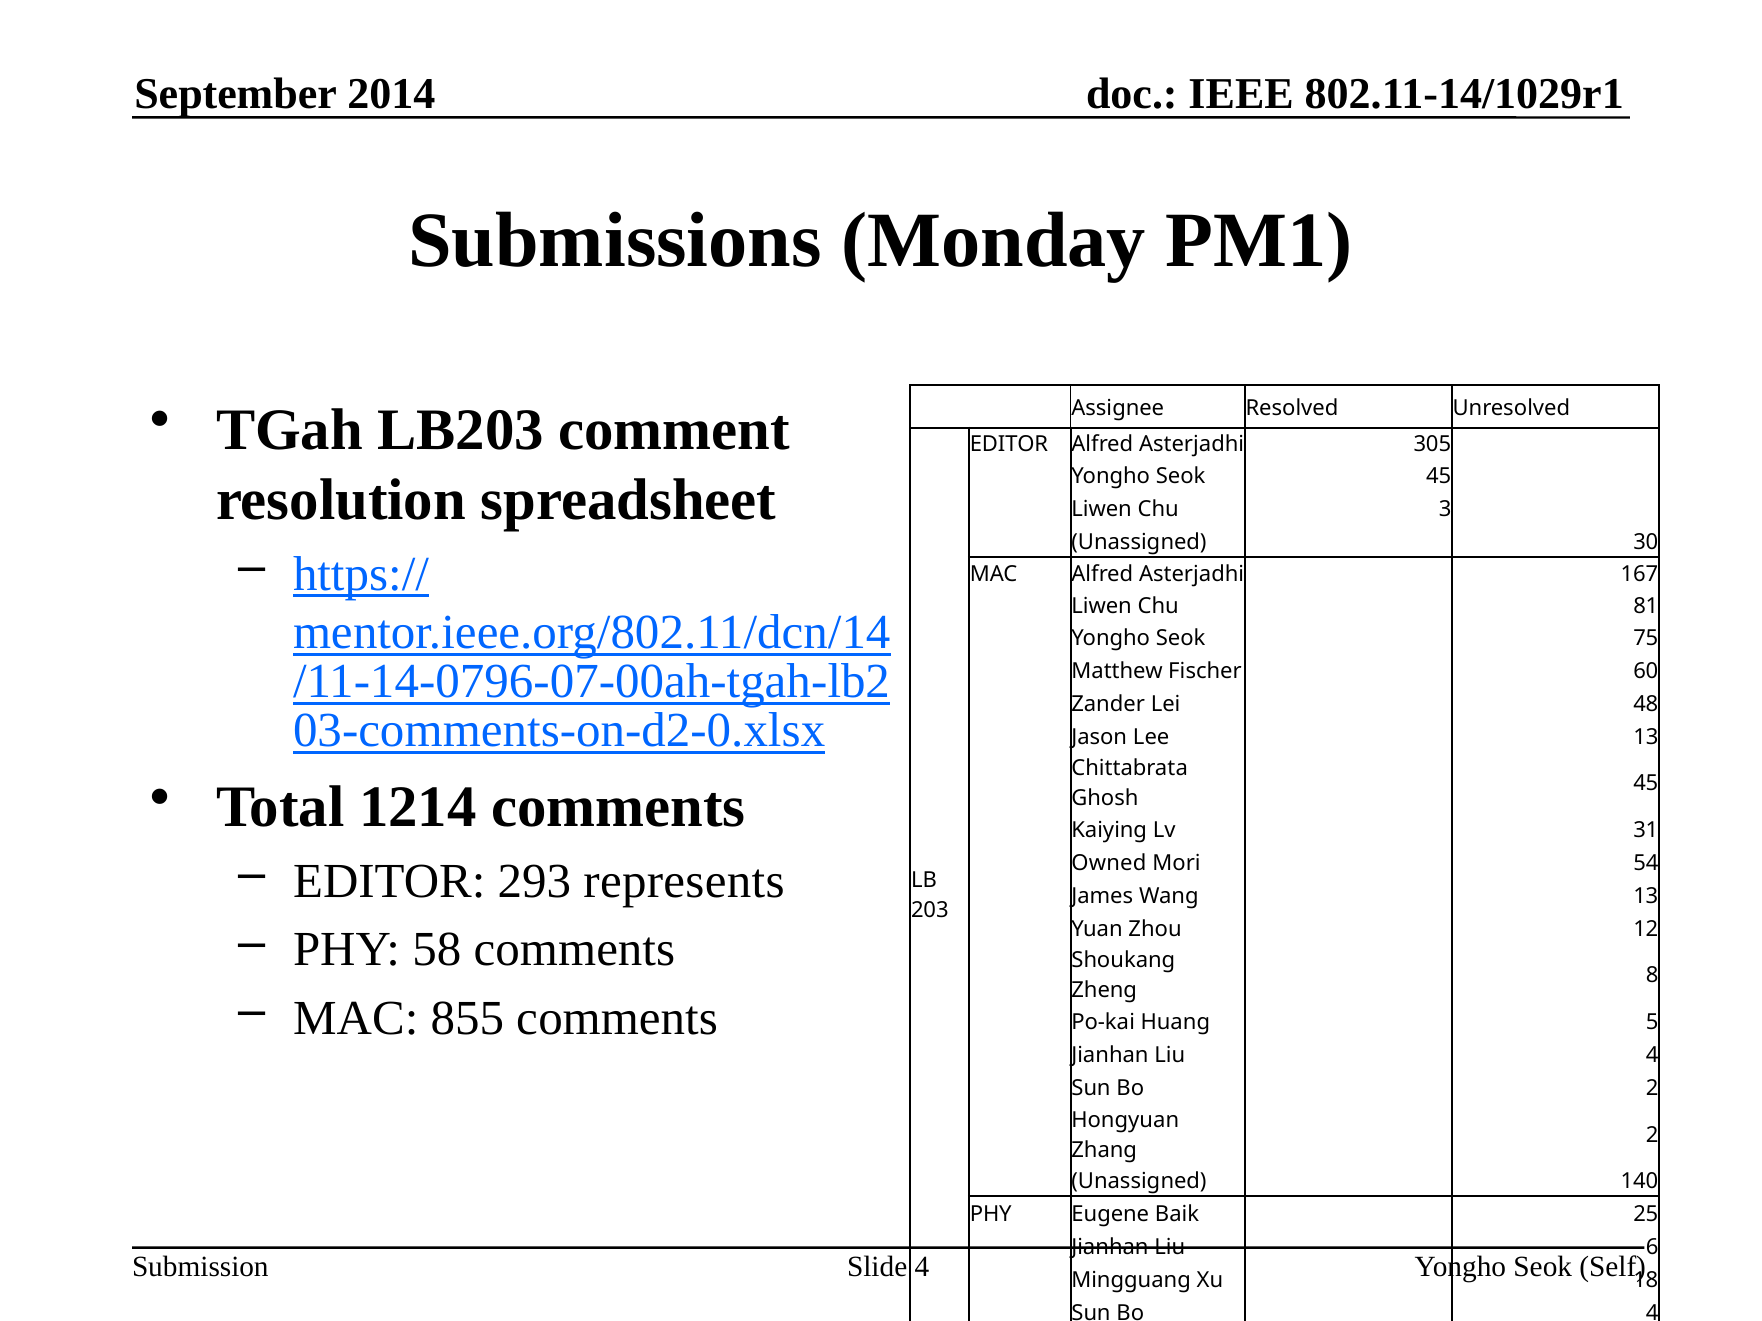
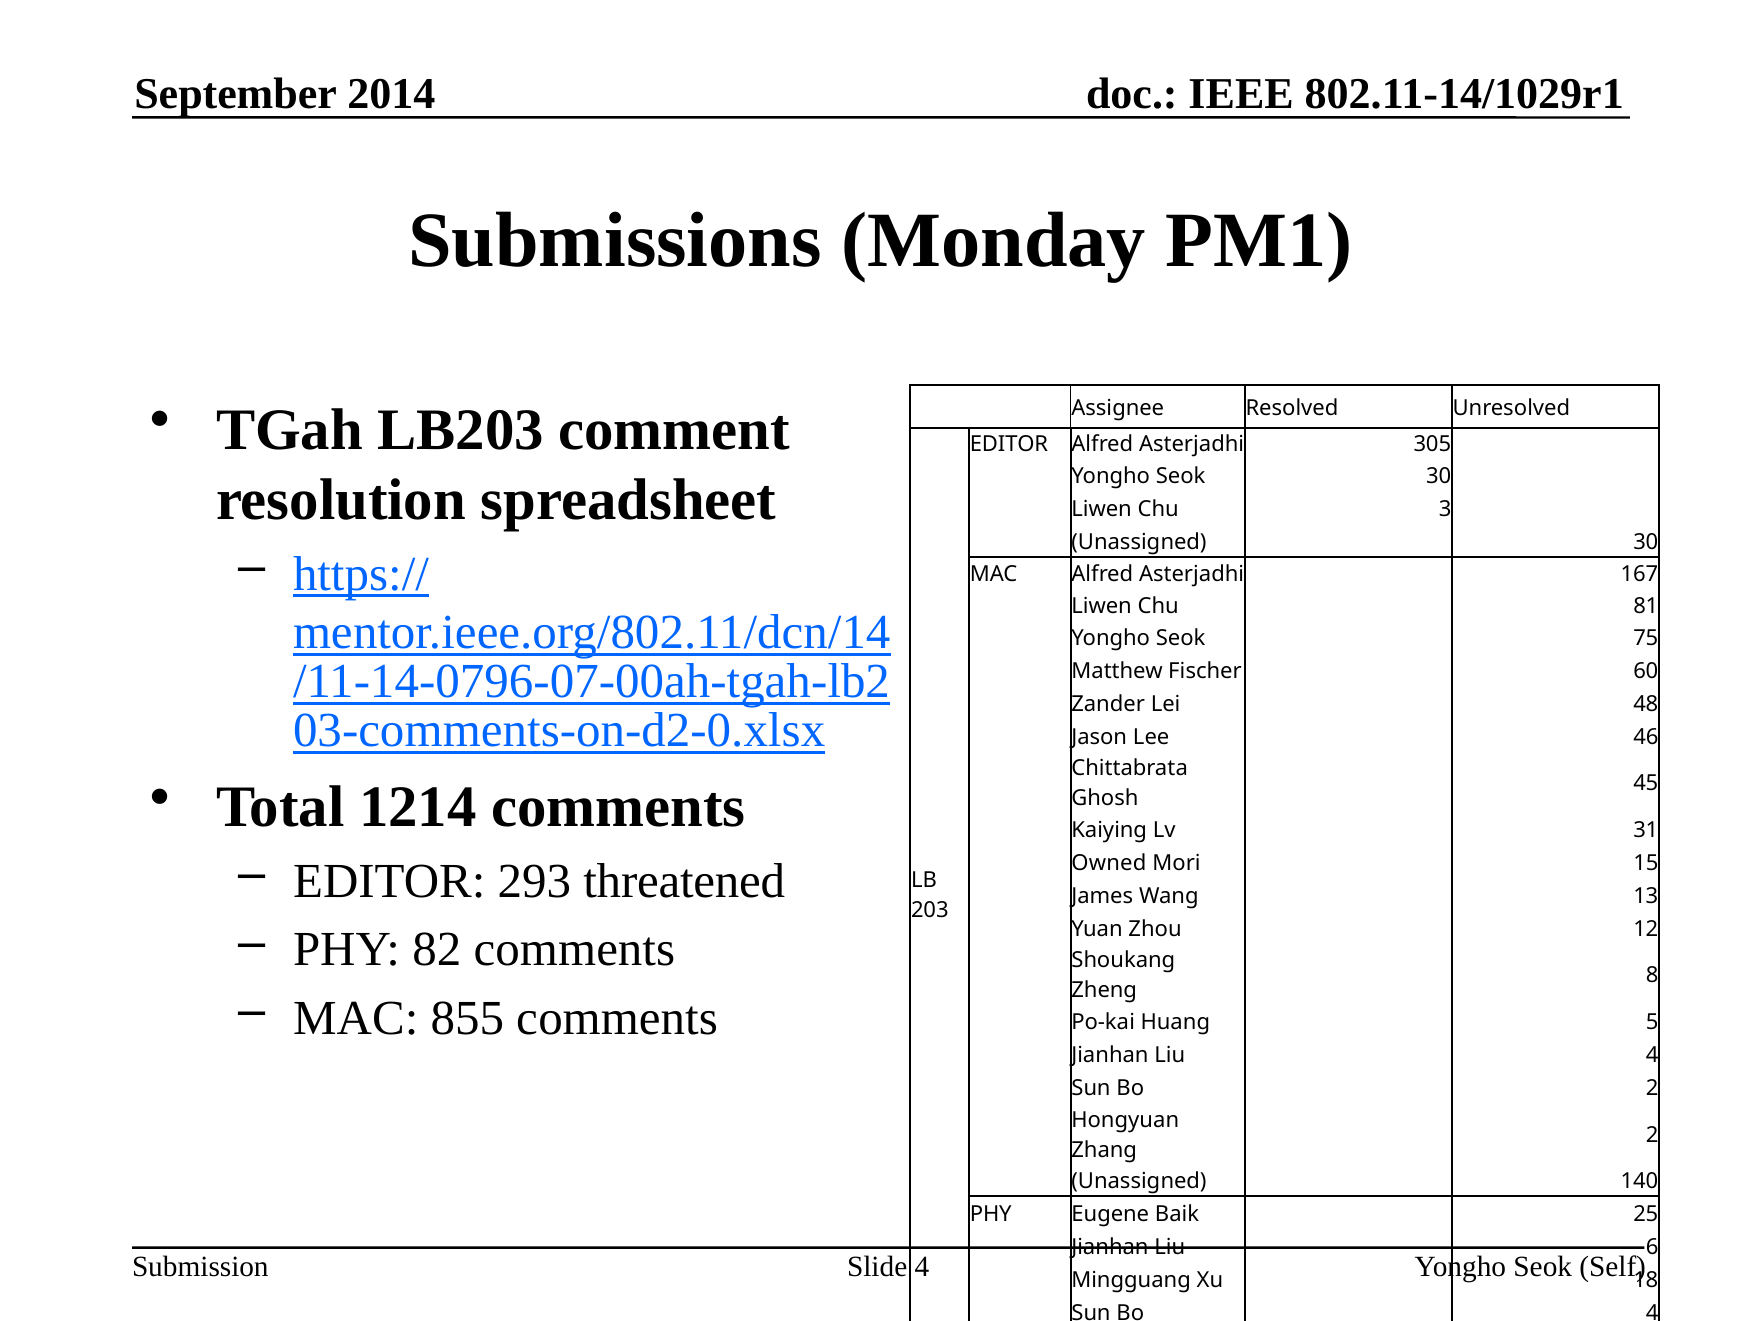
Seok 45: 45 -> 30 (1439, 477)
Lee 13: 13 -> 46 (1646, 737)
represents: represents -> threatened (684, 882)
54: 54 -> 15 (1646, 864)
58: 58 -> 82 (437, 950)
